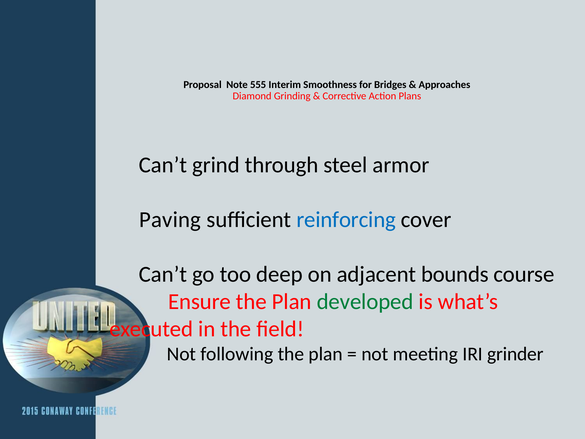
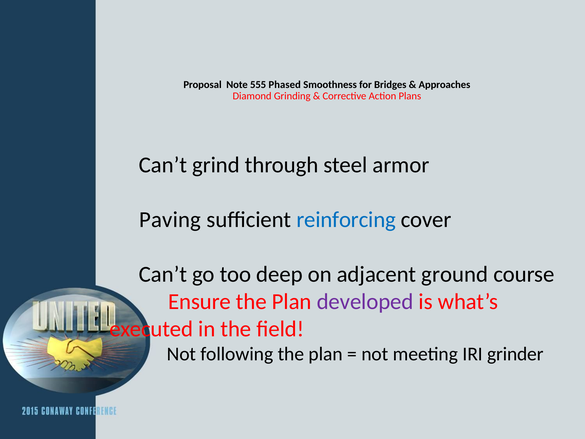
Interim: Interim -> Phased (285, 85)
bounds: bounds -> ground (455, 274)
developed colour: green -> purple (365, 301)
